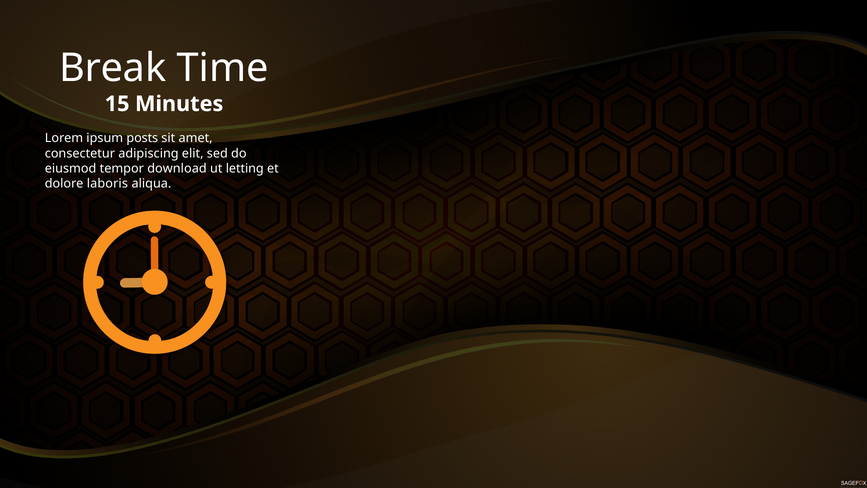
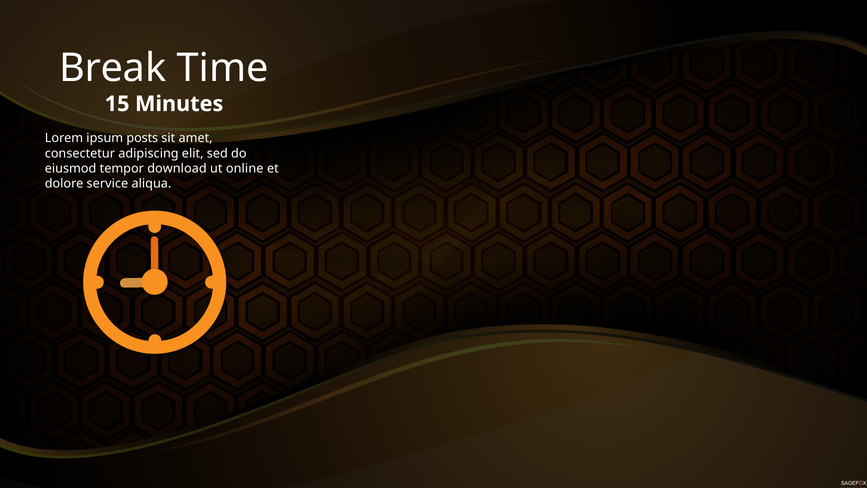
letting: letting -> online (245, 168)
laboris: laboris -> service (107, 184)
